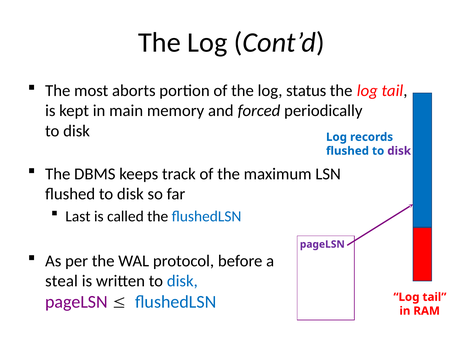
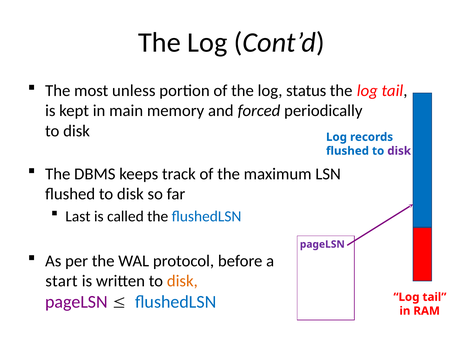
aborts: aborts -> unless (134, 91)
steal: steal -> start (61, 281)
disk colour: blue -> orange (182, 281)
